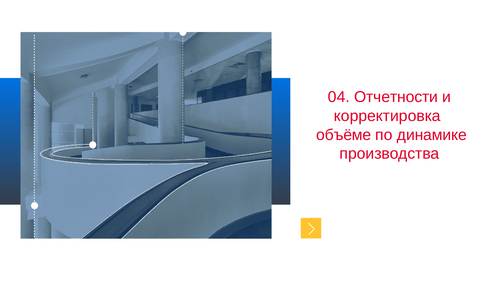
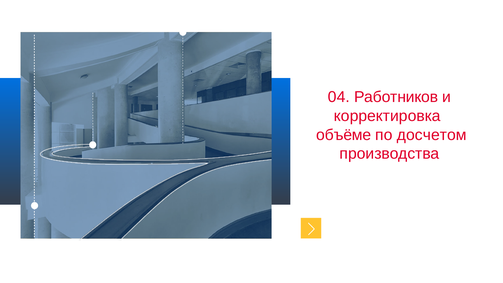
Отчетности: Отчетности -> Работников (396, 97)
динамике: динамике -> досчетом (432, 135)
